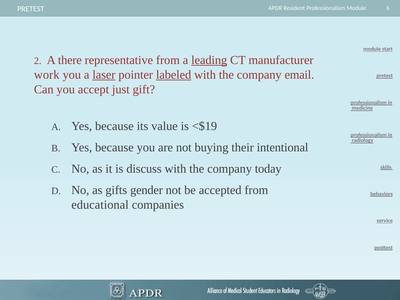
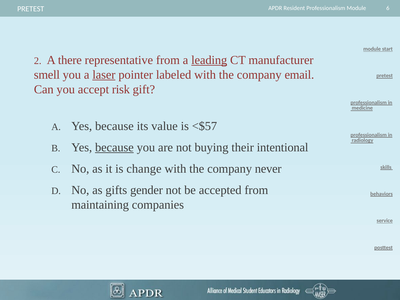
work: work -> smell (47, 75)
labeled underline: present -> none (174, 75)
just: just -> risk (121, 89)
<$19: <$19 -> <$57 (205, 126)
because underline: none -> present (114, 148)
discuss: discuss -> change (144, 169)
today: today -> never (268, 169)
educational: educational -> maintaining (100, 205)
